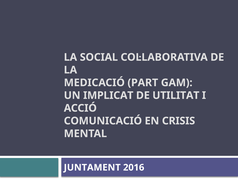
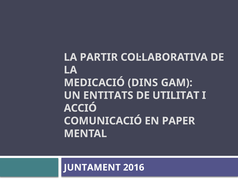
SOCIAL: SOCIAL -> PARTIR (99, 57)
PART: PART -> DINS (143, 82)
IMPLICAT: IMPLICAT -> ENTITATS (108, 95)
CRISIS: CRISIS -> PAPER (179, 121)
